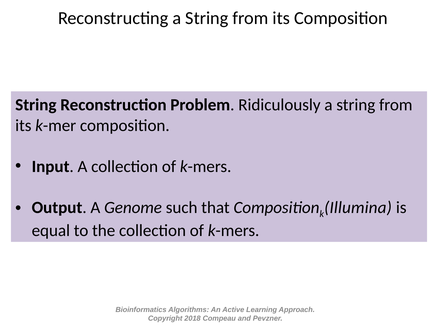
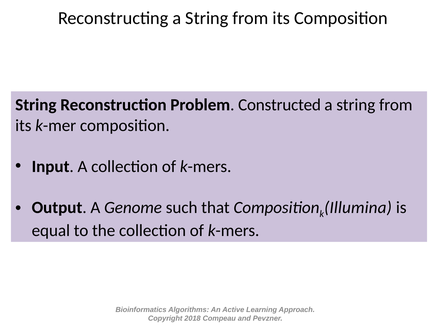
Ridiculously: Ridiculously -> Constructed (280, 105)
